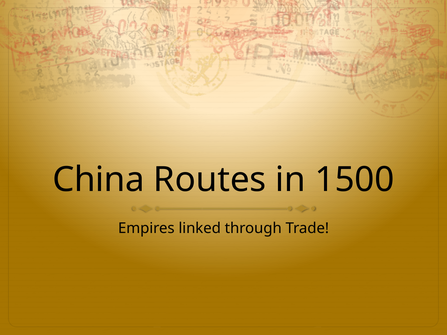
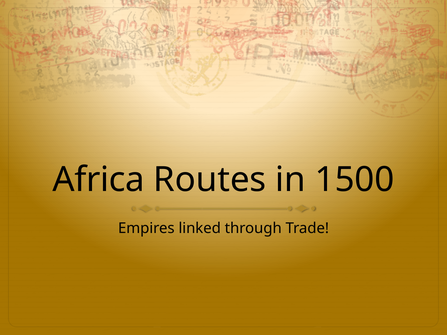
China: China -> Africa (99, 180)
